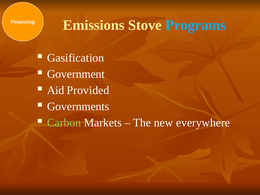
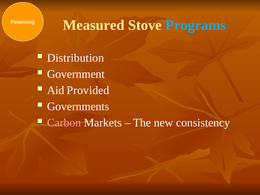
Emissions: Emissions -> Measured (94, 25)
Gasification: Gasification -> Distribution (76, 58)
Carbon colour: light green -> pink (64, 123)
everywhere: everywhere -> consistency (203, 123)
